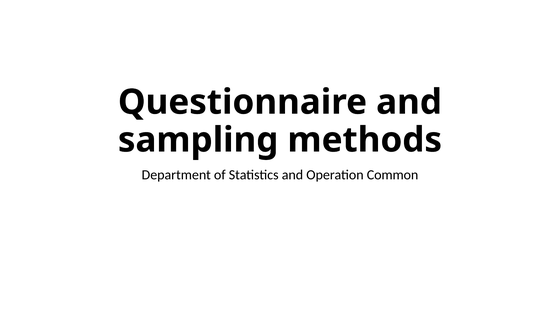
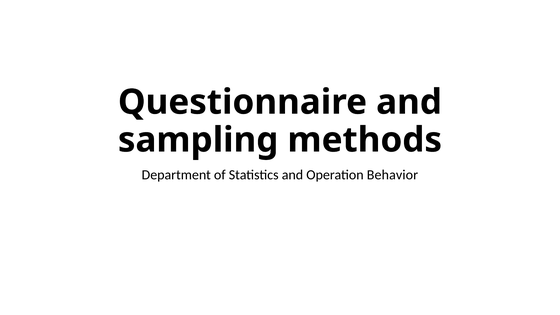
Common: Common -> Behavior (392, 175)
